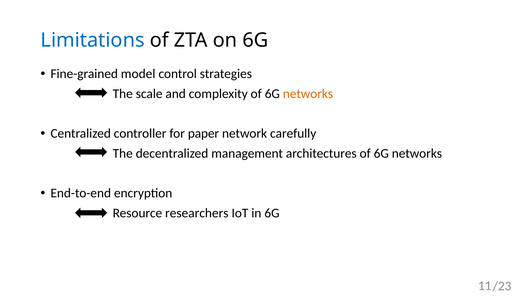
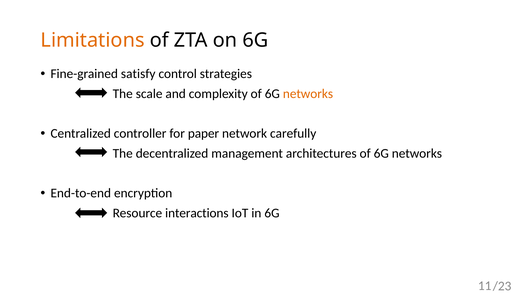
Limitations colour: blue -> orange (93, 40)
model: model -> satisfy (138, 74)
researchers: researchers -> interactions (197, 213)
